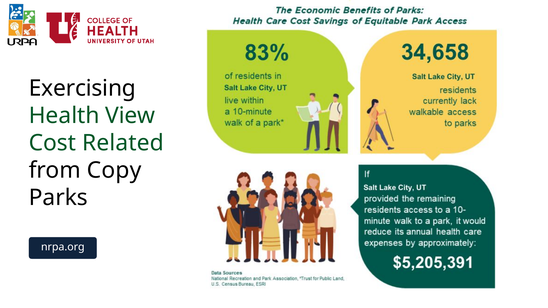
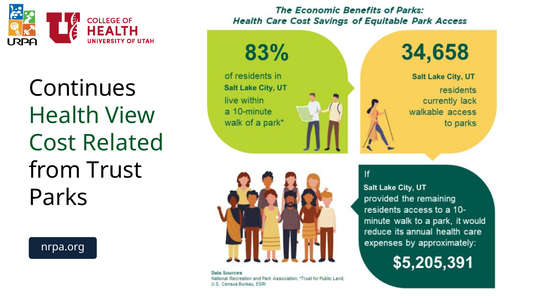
Exercising: Exercising -> Continues (82, 88)
Copy: Copy -> Trust (114, 171)
